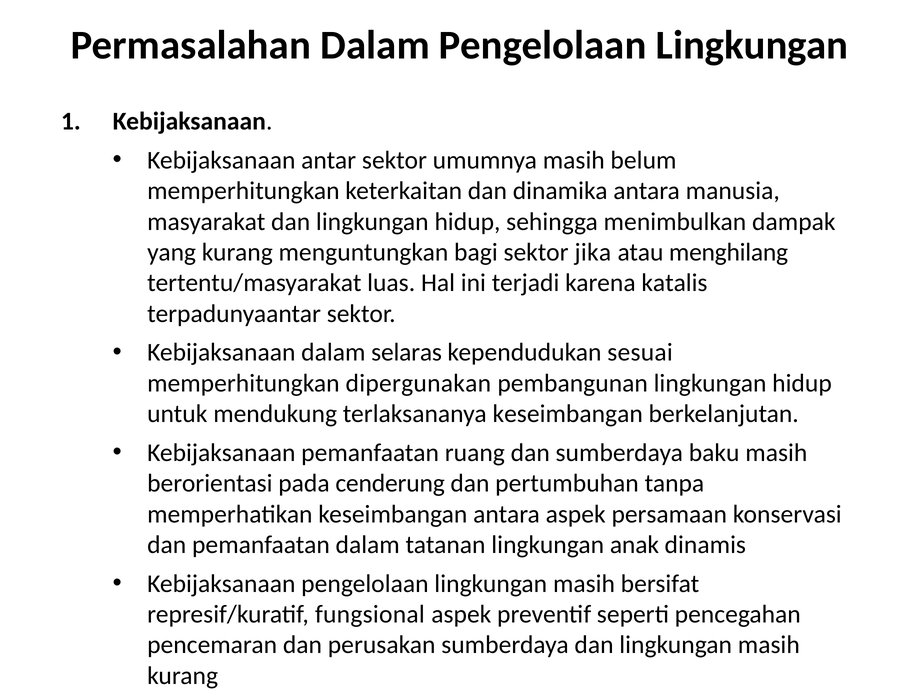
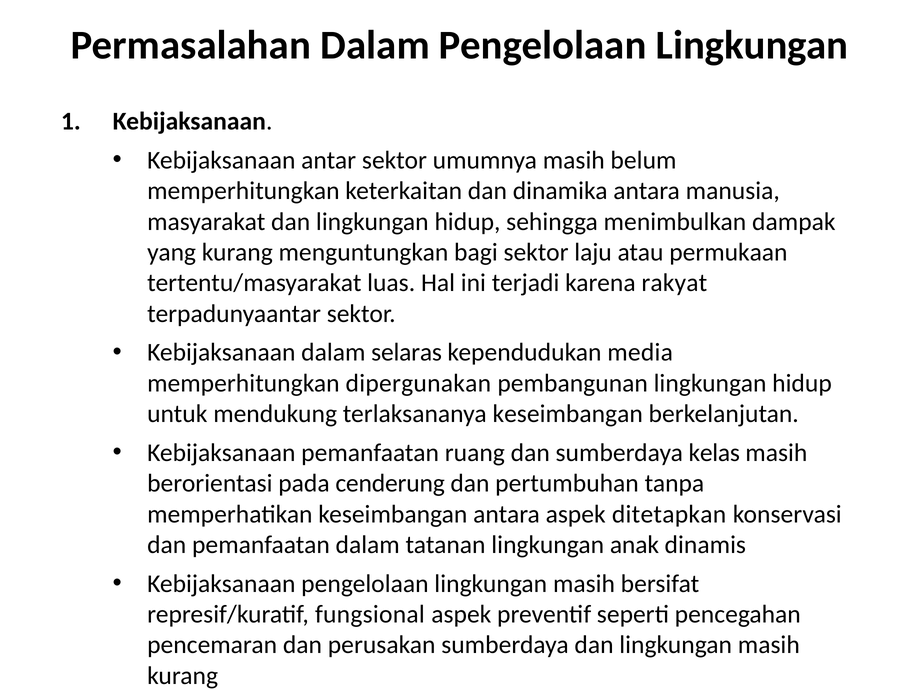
jika: jika -> laju (593, 252)
menghilang: menghilang -> permukaan (728, 252)
katalis: katalis -> rakyat (674, 283)
sesuai: sesuai -> media (640, 353)
baku: baku -> kelas (714, 453)
persamaan: persamaan -> ditetapkan (669, 514)
